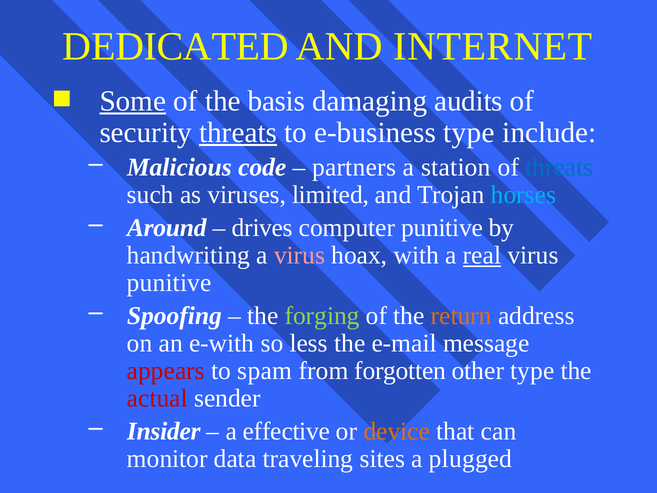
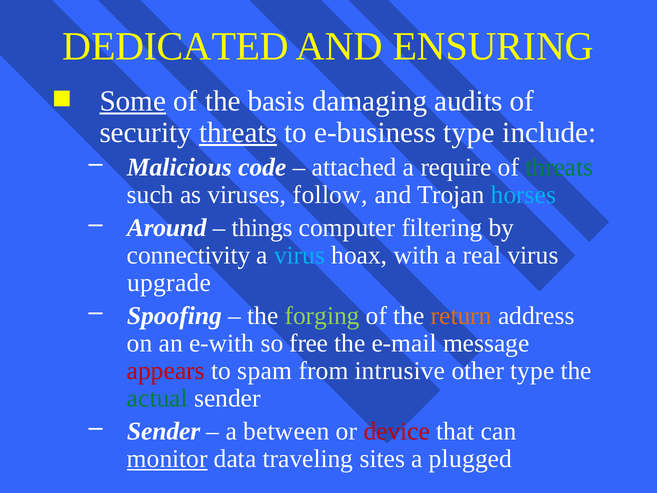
INTERNET: INTERNET -> ENSURING (493, 47)
partners: partners -> attached (354, 167)
station: station -> require (456, 167)
threats colour: blue -> green (559, 167)
limited: limited -> follow (330, 195)
drives: drives -> things (262, 228)
computer punitive: punitive -> filtering (442, 228)
handwriting: handwriting -> connectivity (189, 255)
virus colour: pink -> light blue (300, 255)
real underline: present -> none (482, 255)
punitive: punitive -> upgrade (169, 283)
less: less -> free (309, 343)
forgotten: forgotten -> intrusive (400, 371)
actual colour: red -> green (157, 398)
Insider: Insider -> Sender (164, 431)
effective: effective -> between (286, 431)
device colour: orange -> red (397, 431)
monitor underline: none -> present (167, 459)
